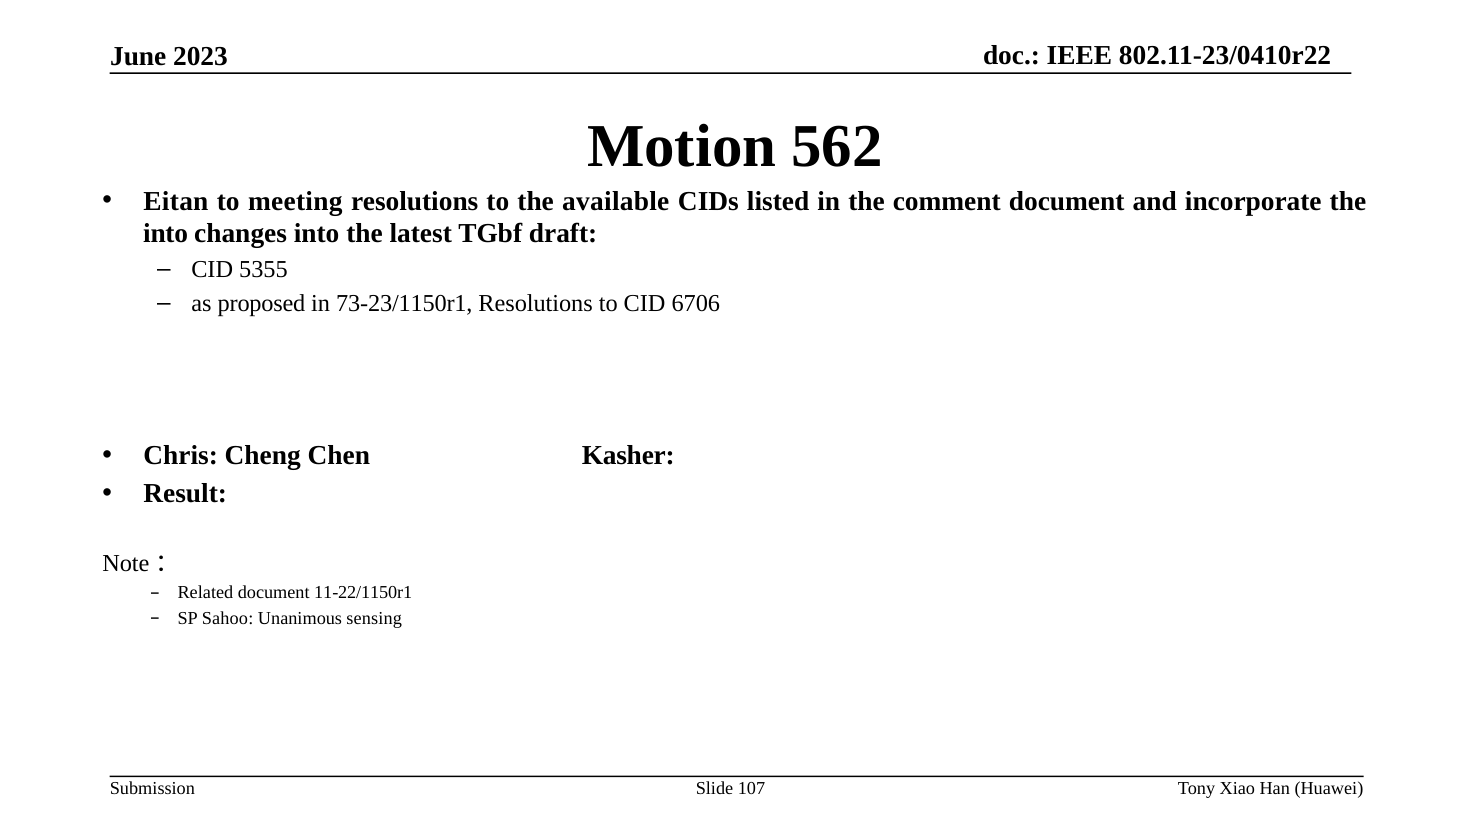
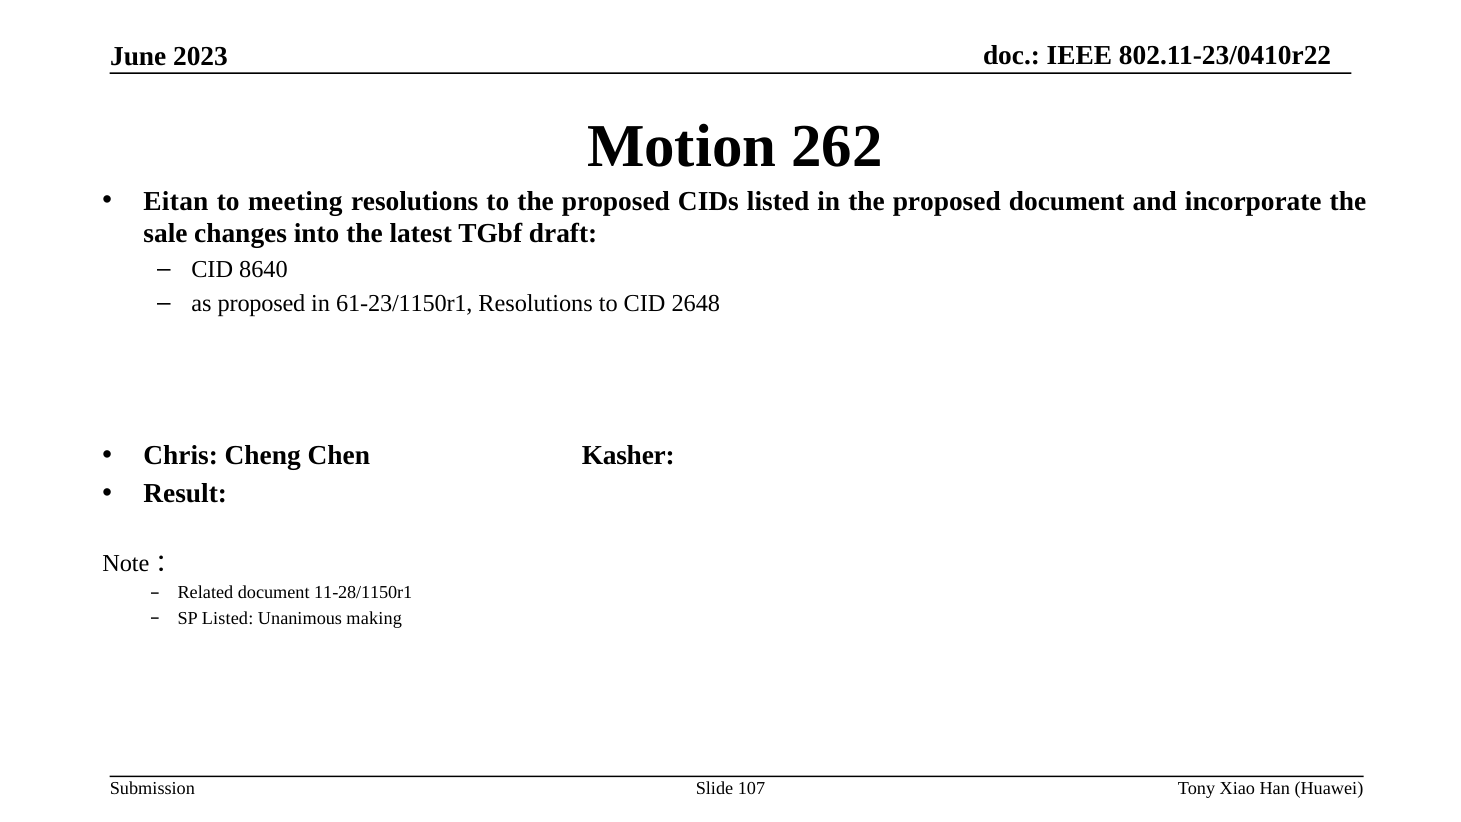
562: 562 -> 262 (837, 147)
to the available: available -> proposed (616, 201)
in the comment: comment -> proposed (947, 201)
into: into -> sale (165, 234)
5355: 5355 -> 8640 (263, 270)
73-23/1150r1: 73-23/1150r1 -> 61-23/1150r1 (404, 304)
6706: 6706 -> 2648 (696, 304)
11-22/1150r1: 11-22/1150r1 -> 11-28/1150r1 (363, 592)
SP Sahoo: Sahoo -> Listed (228, 618)
sensing: sensing -> making (374, 618)
